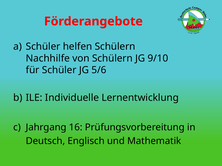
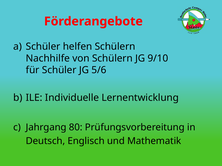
16: 16 -> 80 (76, 128)
